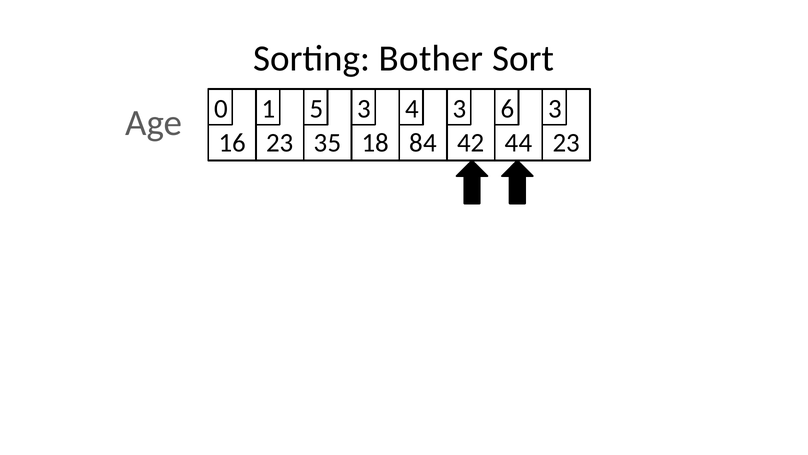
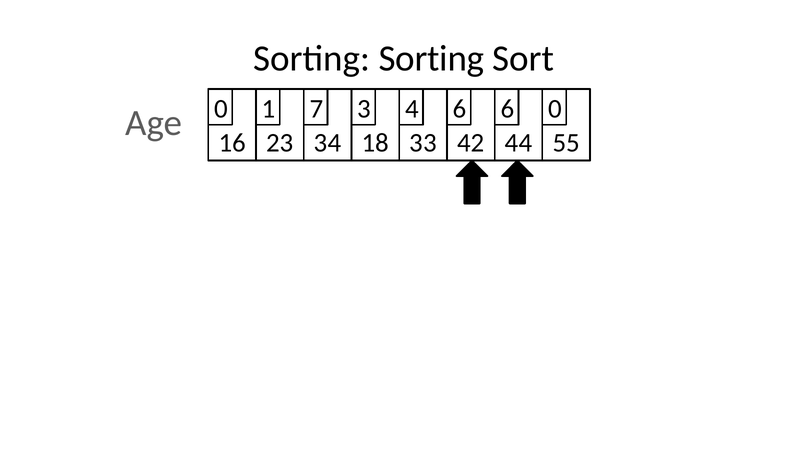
Sorting Bother: Bother -> Sorting (431, 59)
5: 5 -> 7 (317, 109)
4 3: 3 -> 6 (460, 109)
6 3: 3 -> 0 (555, 109)
35: 35 -> 34 (328, 143)
84: 84 -> 33 (423, 143)
44 23: 23 -> 55 (566, 143)
